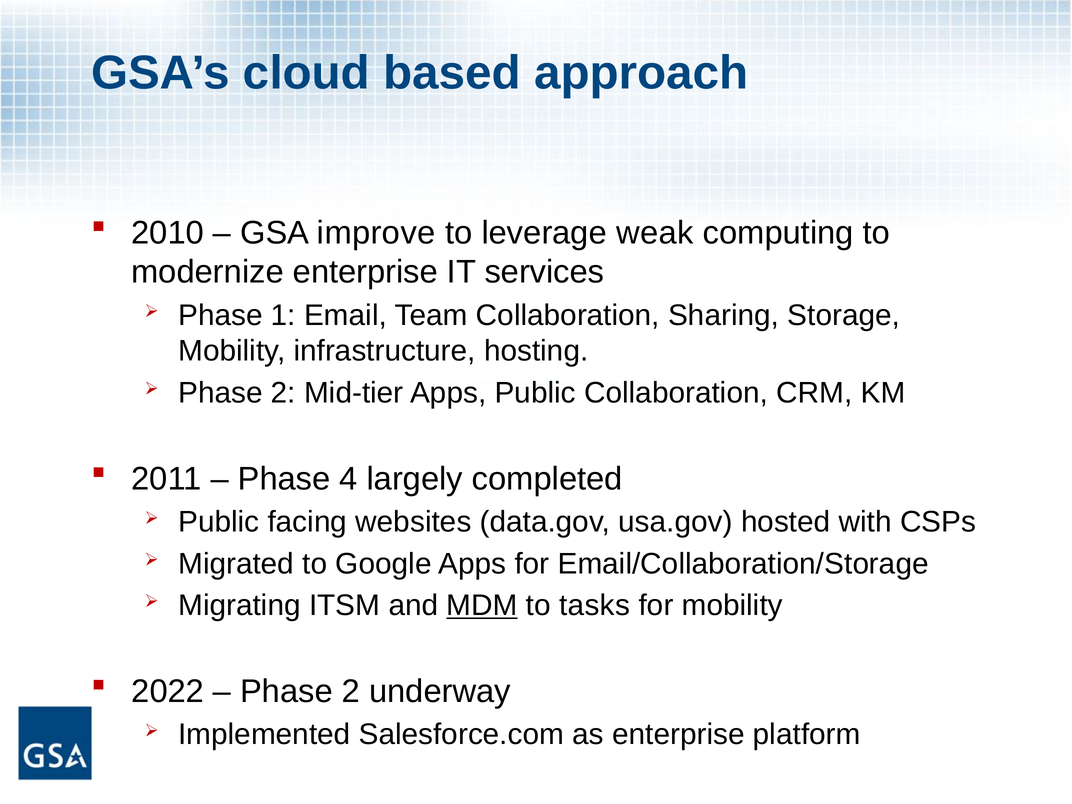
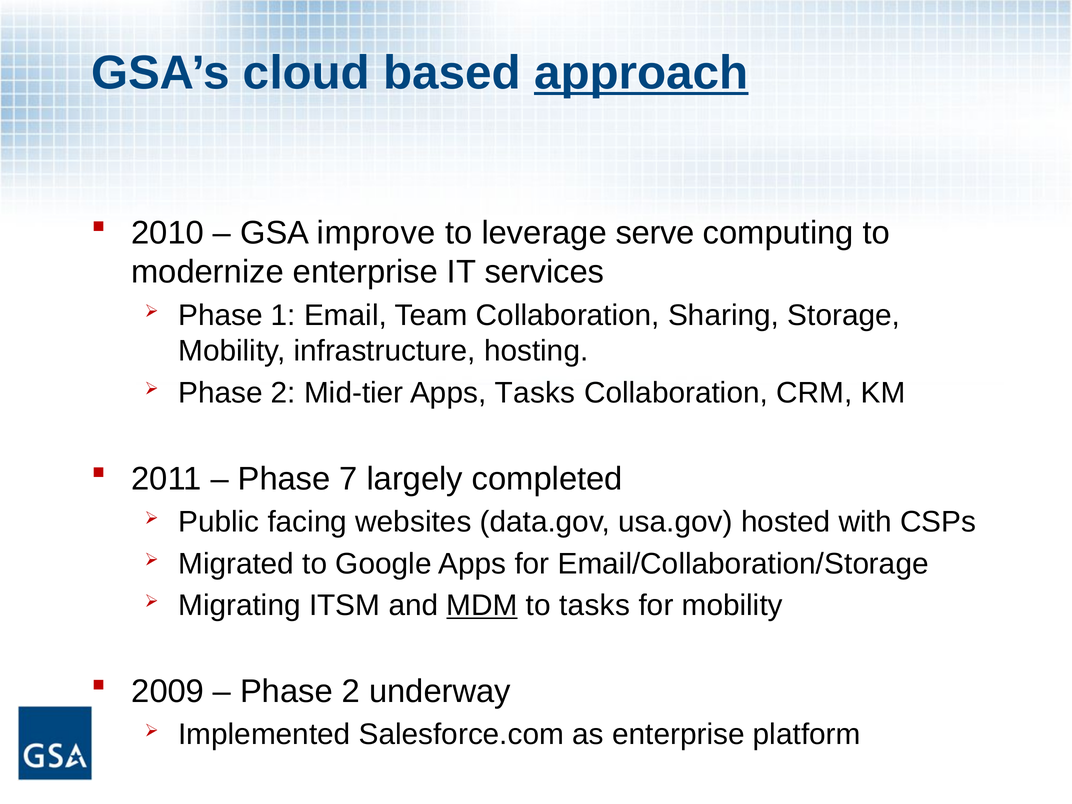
approach underline: none -> present (641, 73)
weak: weak -> serve (655, 233)
Apps Public: Public -> Tasks (535, 393)
4: 4 -> 7 (349, 479)
2022: 2022 -> 2009 (168, 691)
